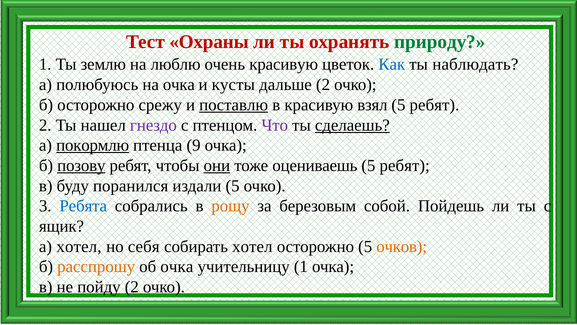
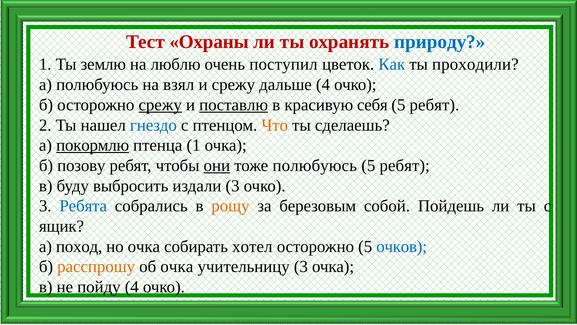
природу colour: green -> blue (440, 42)
очень красивую: красивую -> поступил (284, 64)
наблюдать: наблюдать -> проходили (475, 64)
на очка: очка -> взял (179, 85)
и кусты: кусты -> срежу (233, 85)
дальше 2: 2 -> 4 (323, 85)
срежу underline: none -> present (160, 105)
взял: взял -> себя (372, 105)
гнездо colour: purple -> blue (153, 125)
Что colour: purple -> orange (275, 125)
сделаешь underline: present -> none (352, 125)
птенца 9: 9 -> 1 (194, 145)
позову underline: present -> none (81, 165)
тоже оцениваешь: оцениваешь -> полюбуюсь (315, 165)
поранился: поранился -> выбросить (131, 186)
издали 5: 5 -> 3 (233, 186)
а хотел: хотел -> поход (79, 246)
но себя: себя -> очка (144, 246)
очков colour: orange -> blue (402, 246)
учительницу 1: 1 -> 3 (301, 266)
пойду 2: 2 -> 4 (132, 287)
